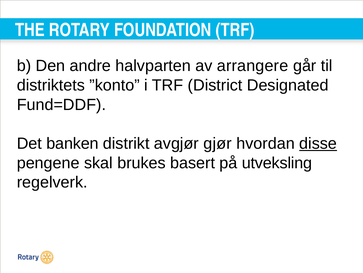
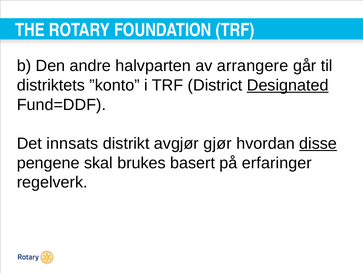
Designated underline: none -> present (288, 85)
banken: banken -> innsats (72, 143)
utveksling: utveksling -> erfaringer (277, 163)
